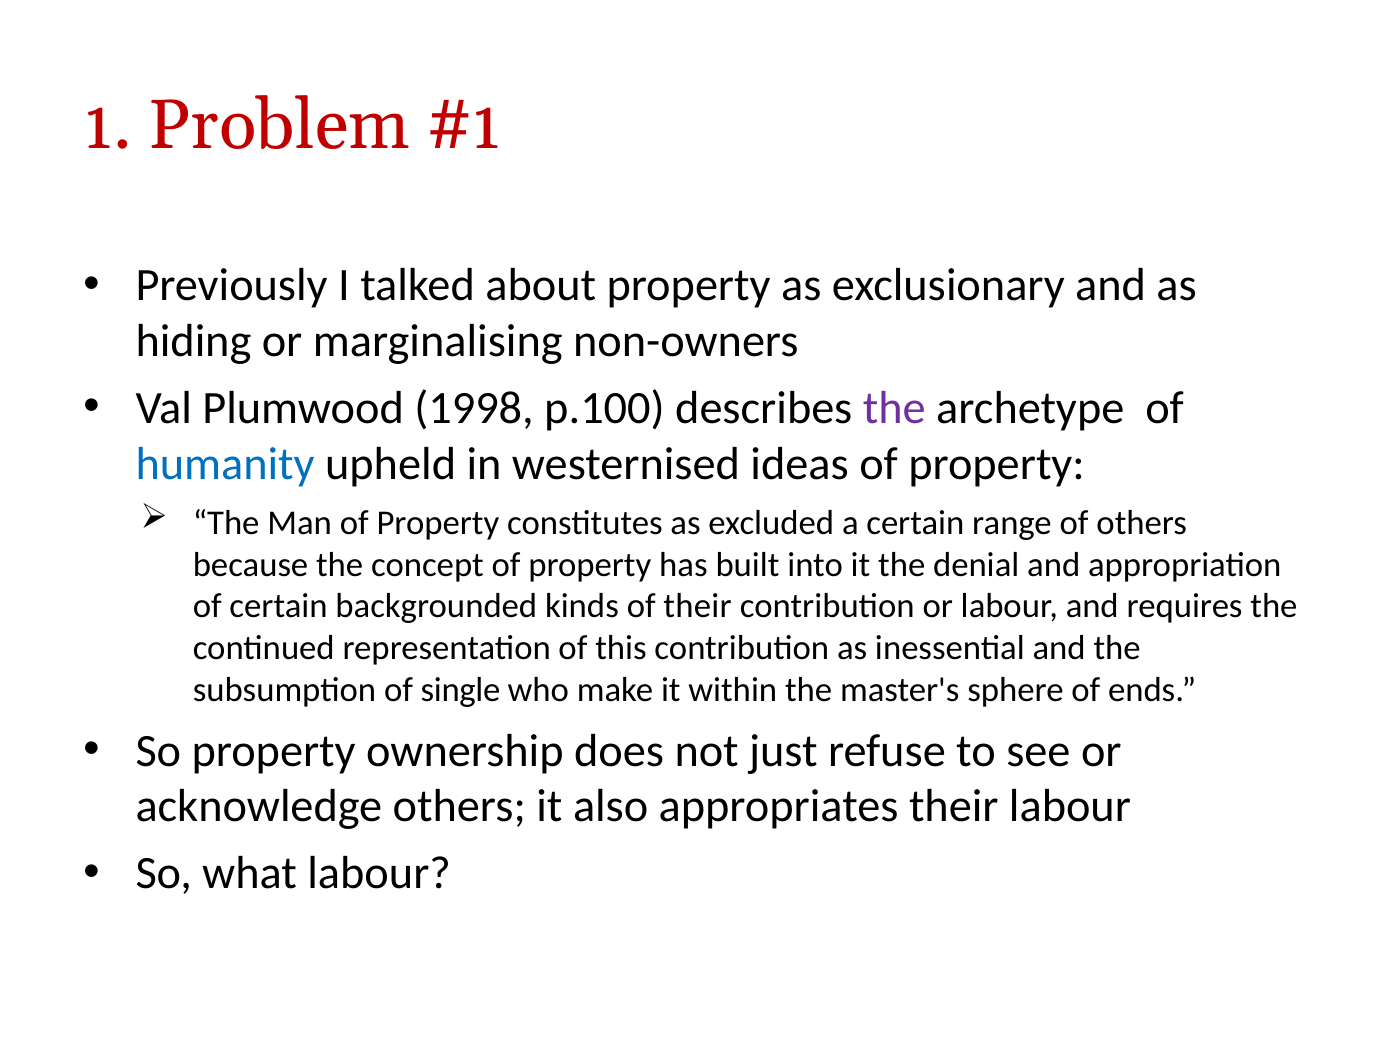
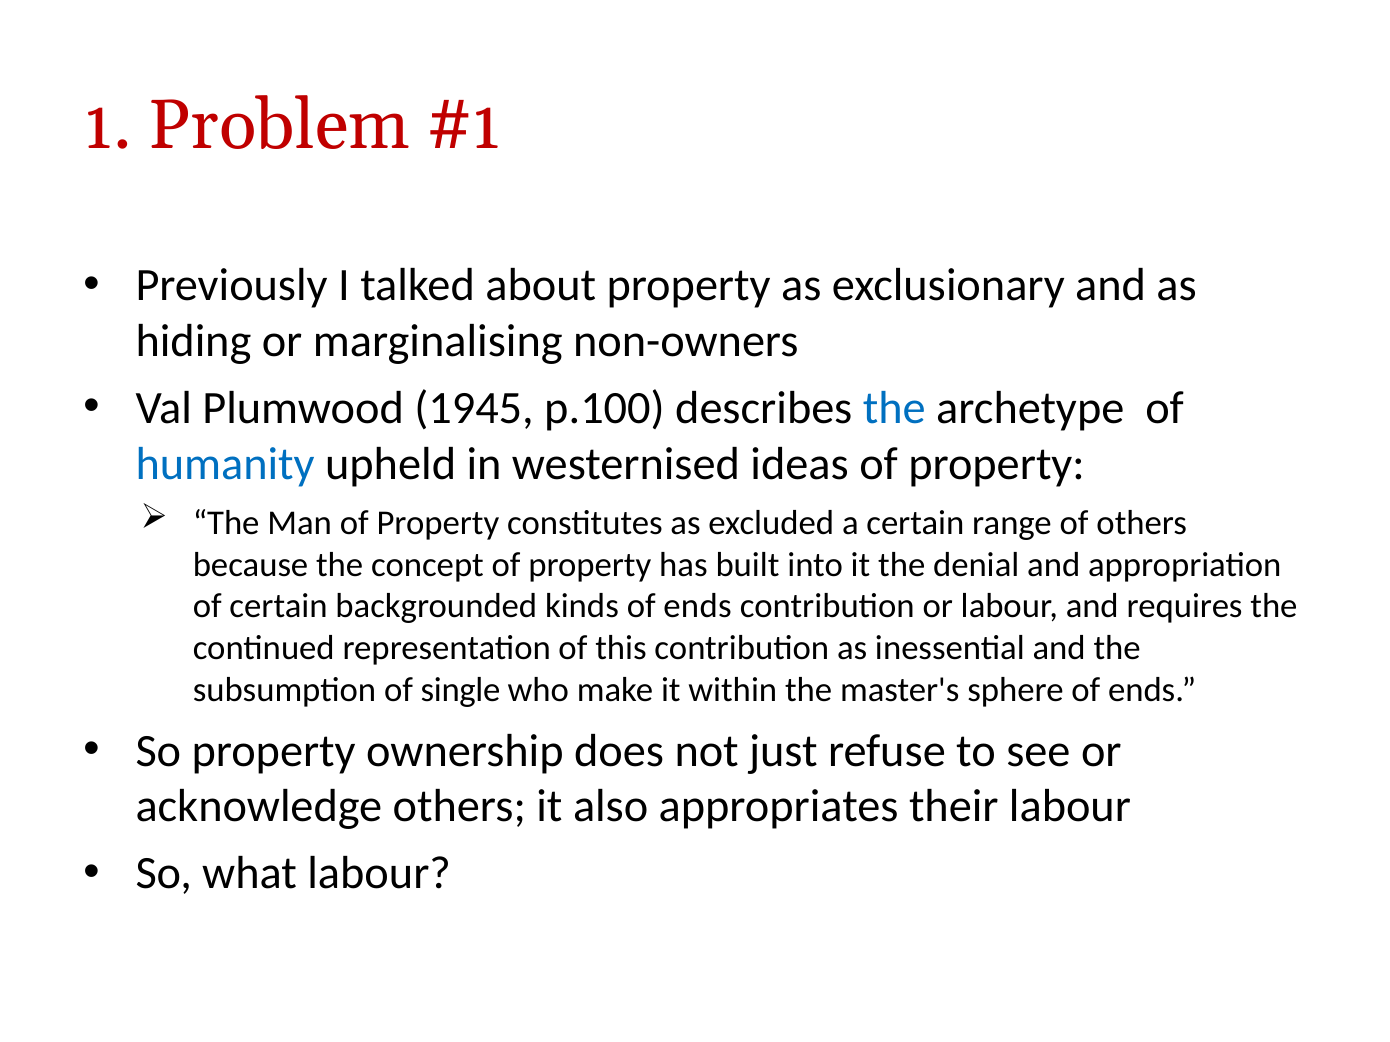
1998: 1998 -> 1945 (474, 408)
the colour: purple -> blue (894, 408)
kinds of their: their -> ends (698, 607)
